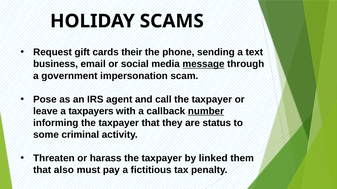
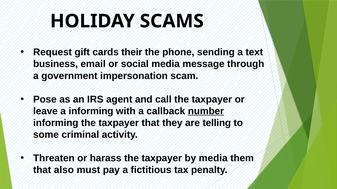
message underline: present -> none (203, 64)
a taxpayers: taxpayers -> informing (91, 111)
status: status -> telling (217, 123)
by linked: linked -> media (213, 159)
